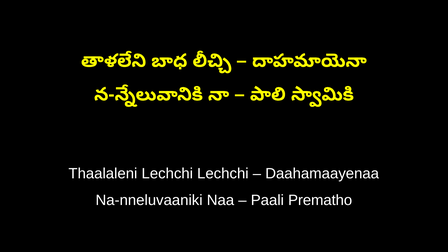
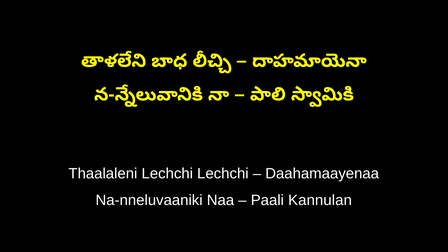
Prematho: Prematho -> Kannulan (320, 200)
